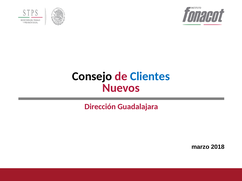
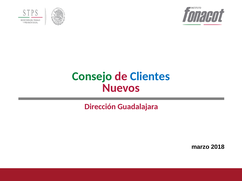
Consejo colour: black -> green (92, 76)
